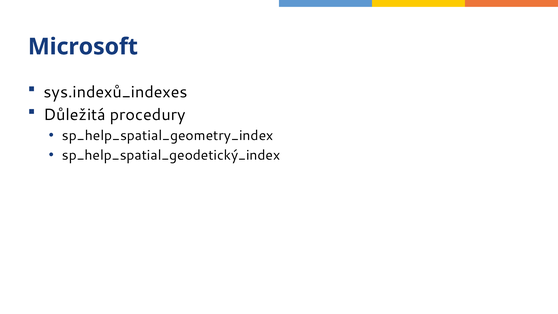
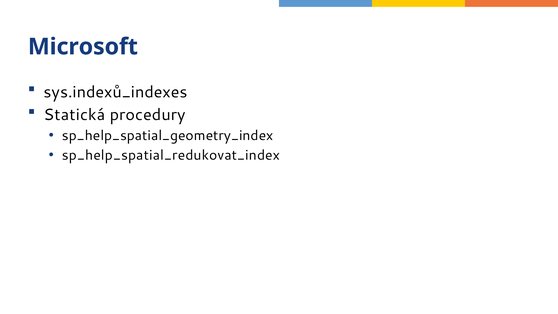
Důležitá: Důležitá -> Statická (74, 115)
sp_help_spatial_geodetický_index: sp_help_spatial_geodetický_index -> sp_help_spatial_redukovat_index (171, 155)
